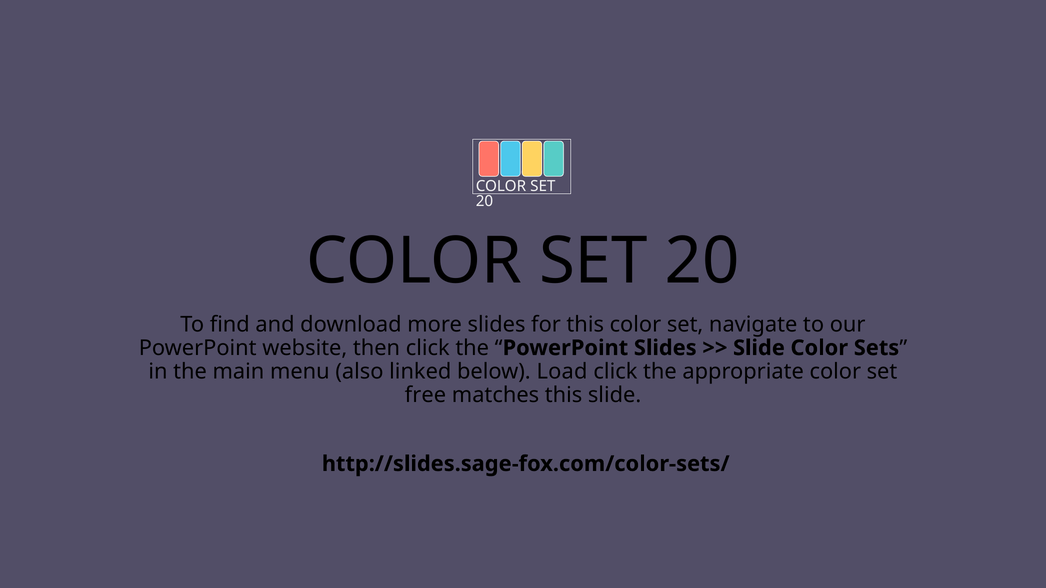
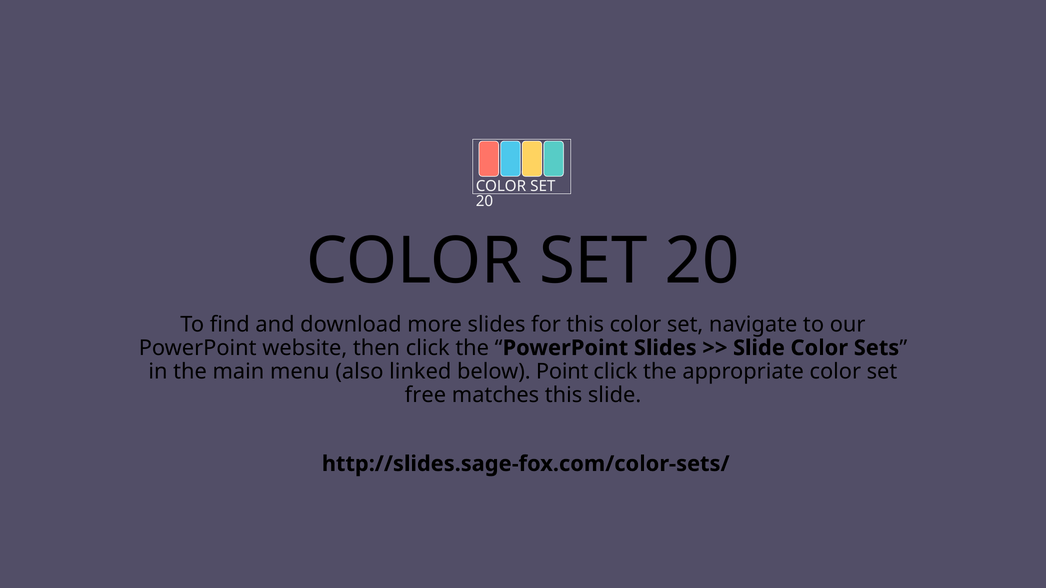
Load: Load -> Point (562, 372)
